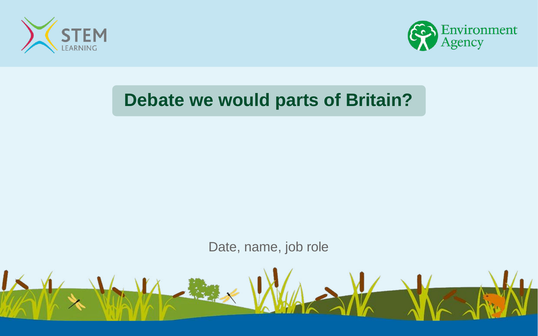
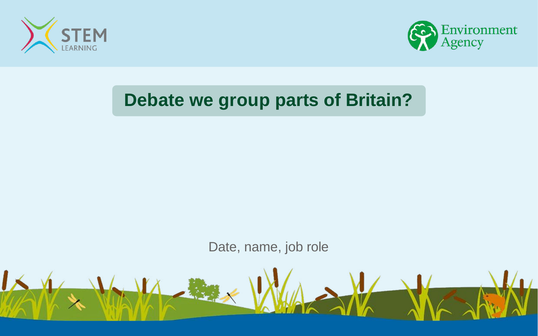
would: would -> group (244, 100)
